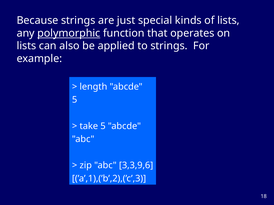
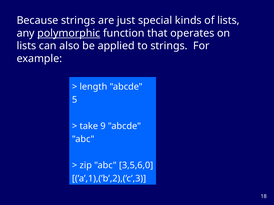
take 5: 5 -> 9 (103, 126)
3,3,9,6: 3,3,9,6 -> 3,5,6,0 (136, 166)
